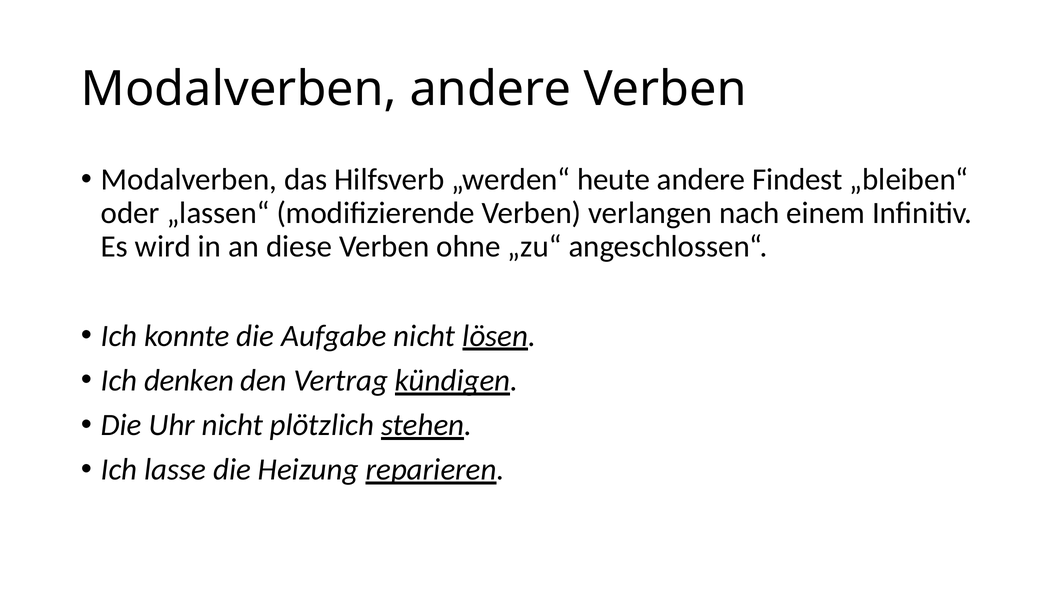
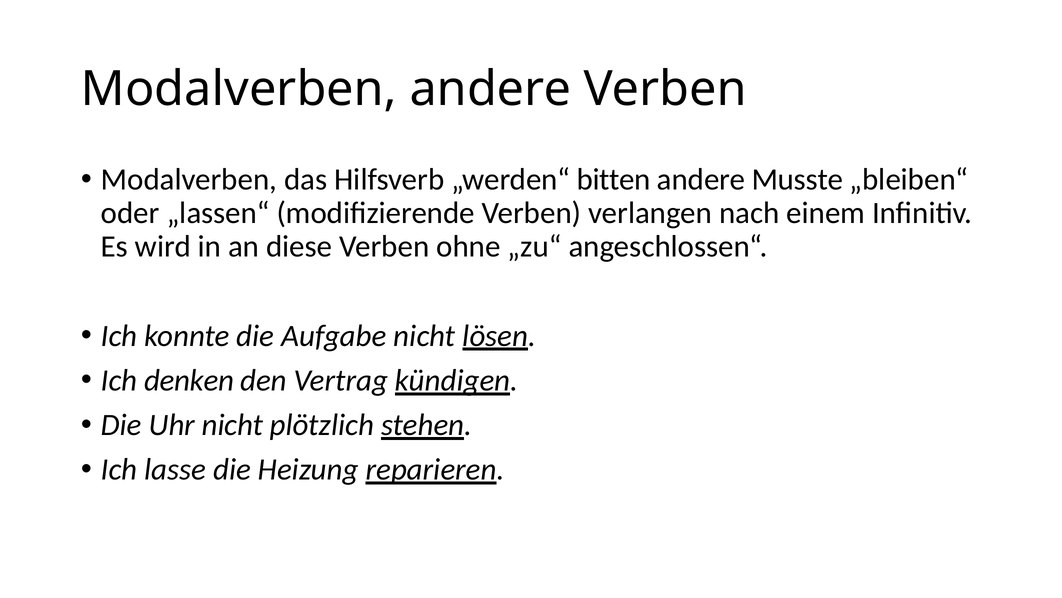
heute: heute -> bitten (614, 180)
Findest: Findest -> Musste (797, 180)
